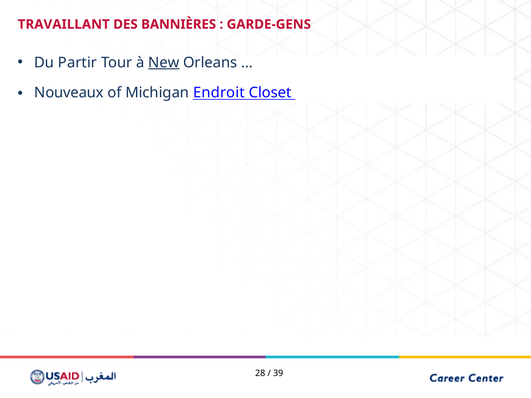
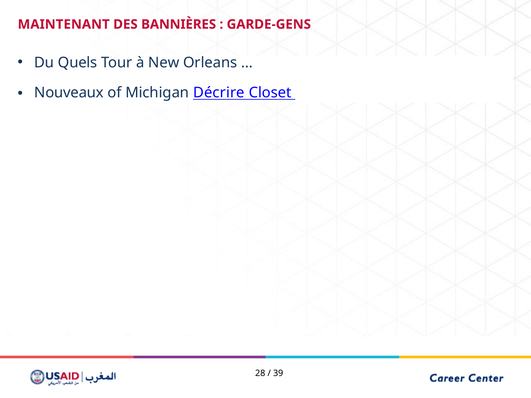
TRAVAILLANT: TRAVAILLANT -> MAINTENANT (64, 24)
Partir: Partir -> Quels (78, 63)
New underline: present -> none (164, 63)
Endroit: Endroit -> Décrire (219, 93)
